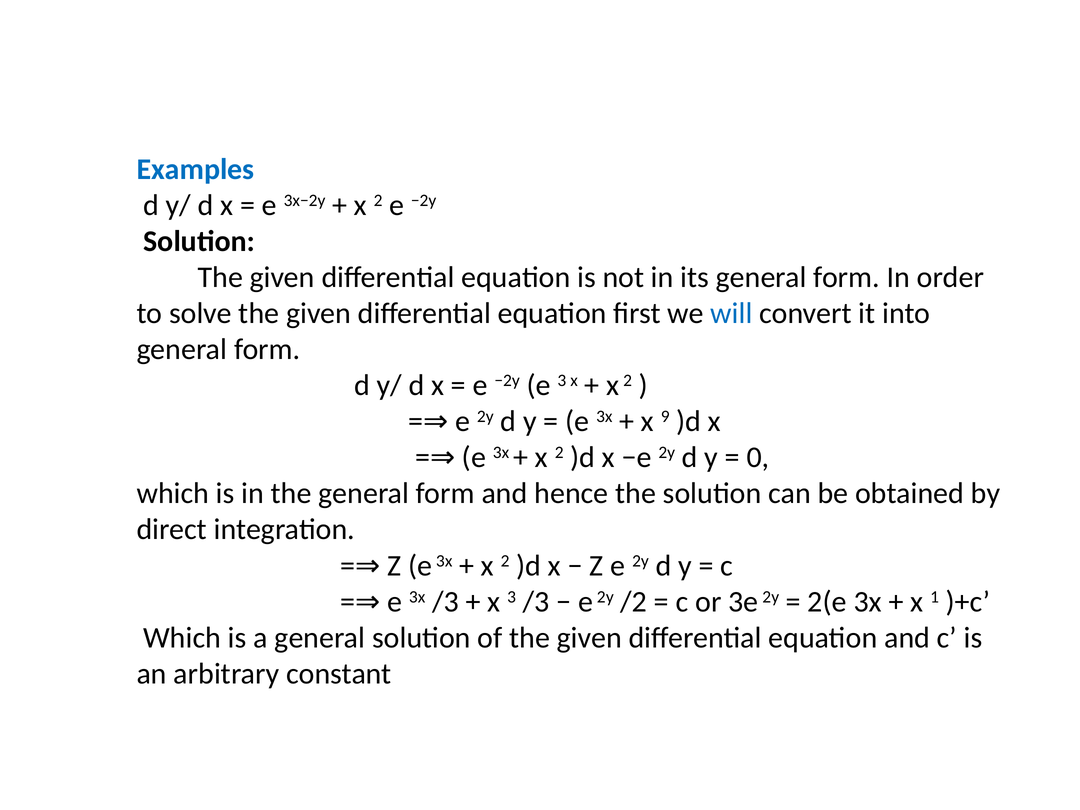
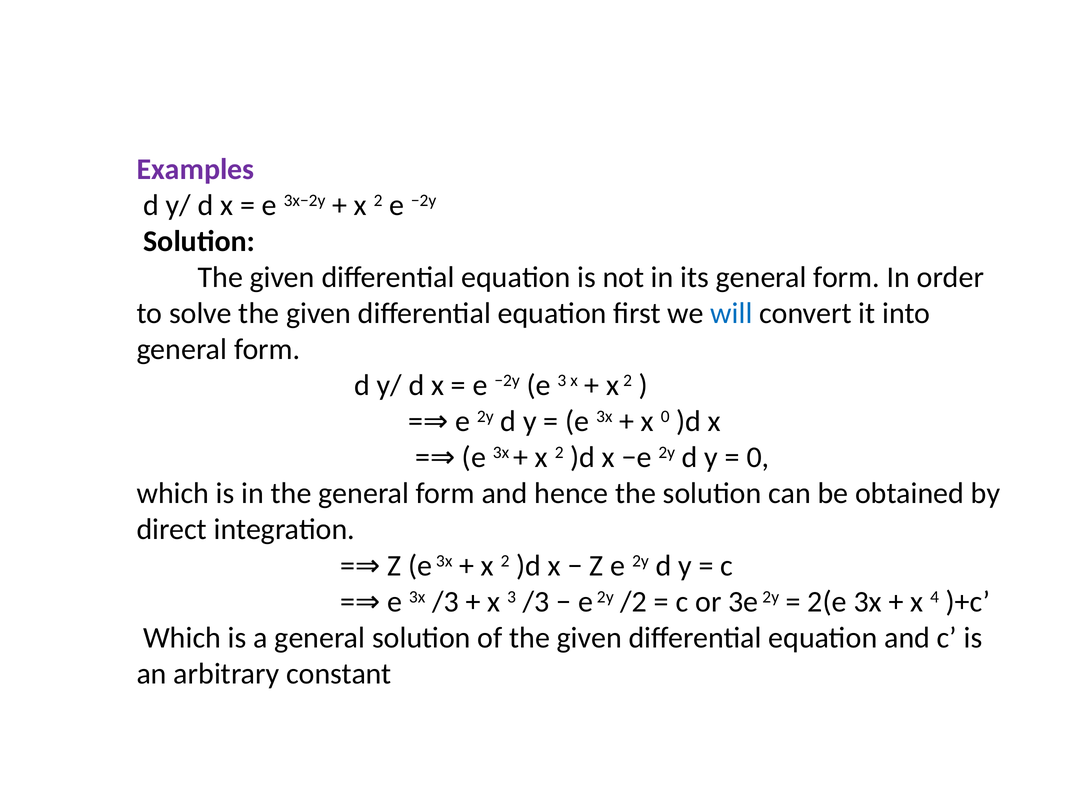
Examples colour: blue -> purple (196, 169)
x 9: 9 -> 0 (665, 417)
1: 1 -> 4 (935, 597)
